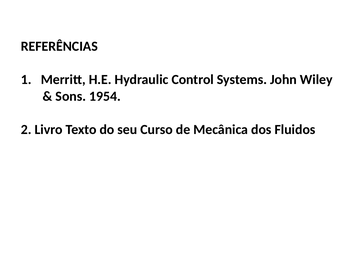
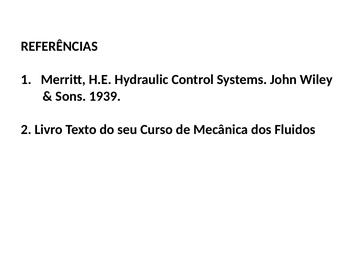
1954: 1954 -> 1939 (105, 96)
